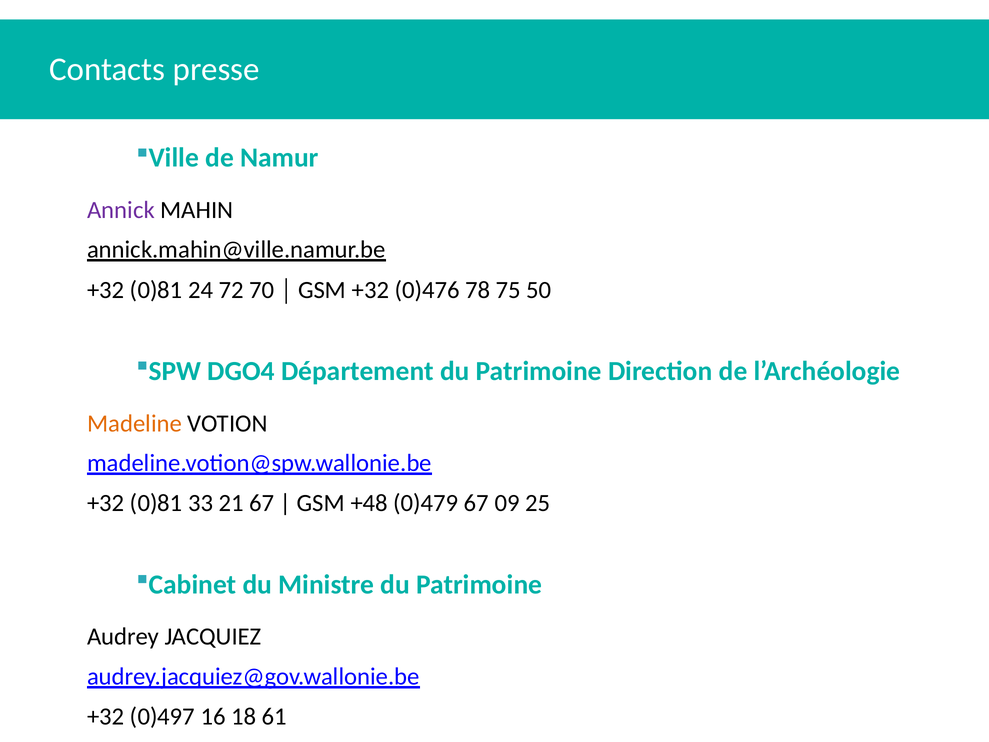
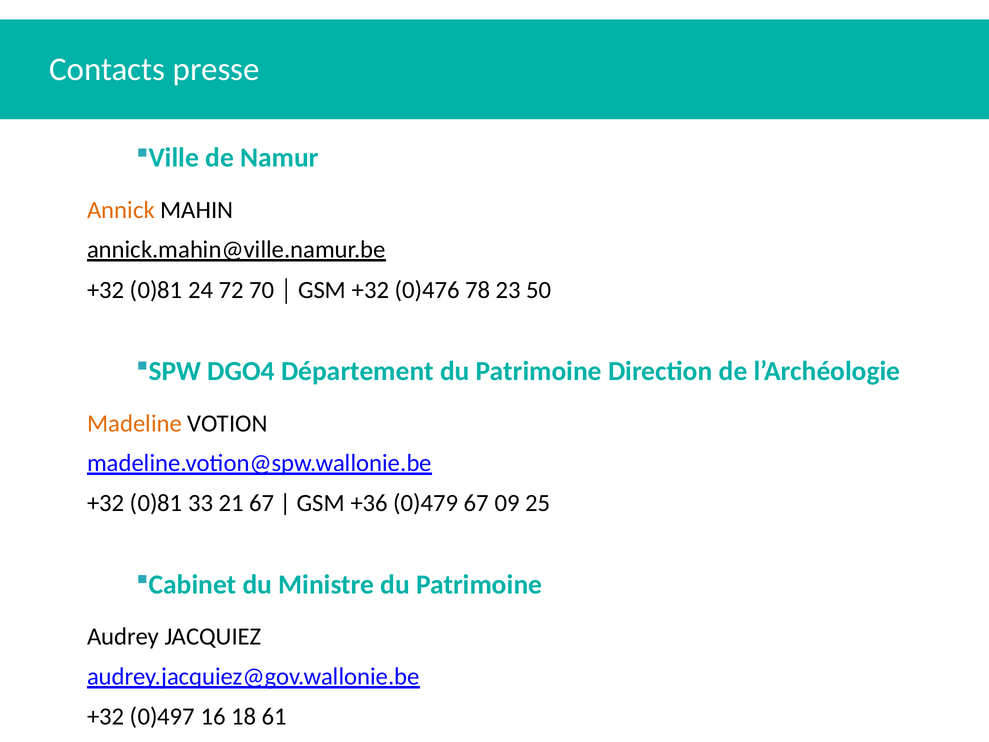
Annick colour: purple -> orange (121, 210)
75: 75 -> 23 (508, 290)
+48: +48 -> +36 (369, 503)
